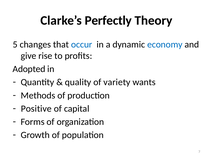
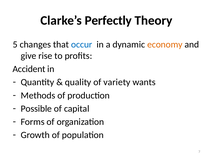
economy colour: blue -> orange (165, 45)
Adopted: Adopted -> Accident (29, 69)
Positive: Positive -> Possible (36, 109)
